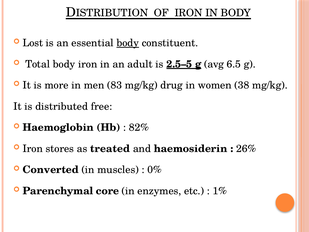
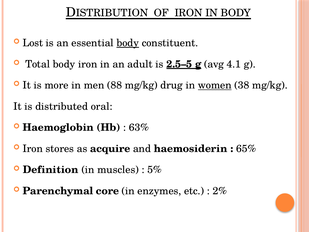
6.5: 6.5 -> 4.1 (234, 64)
83: 83 -> 88 (115, 85)
women underline: none -> present (215, 85)
free: free -> oral (102, 106)
82%: 82% -> 63% (139, 127)
treated: treated -> acquire (110, 149)
26%: 26% -> 65% (246, 149)
Converted: Converted -> Definition (51, 170)
0%: 0% -> 5% (154, 170)
1%: 1% -> 2% (220, 191)
